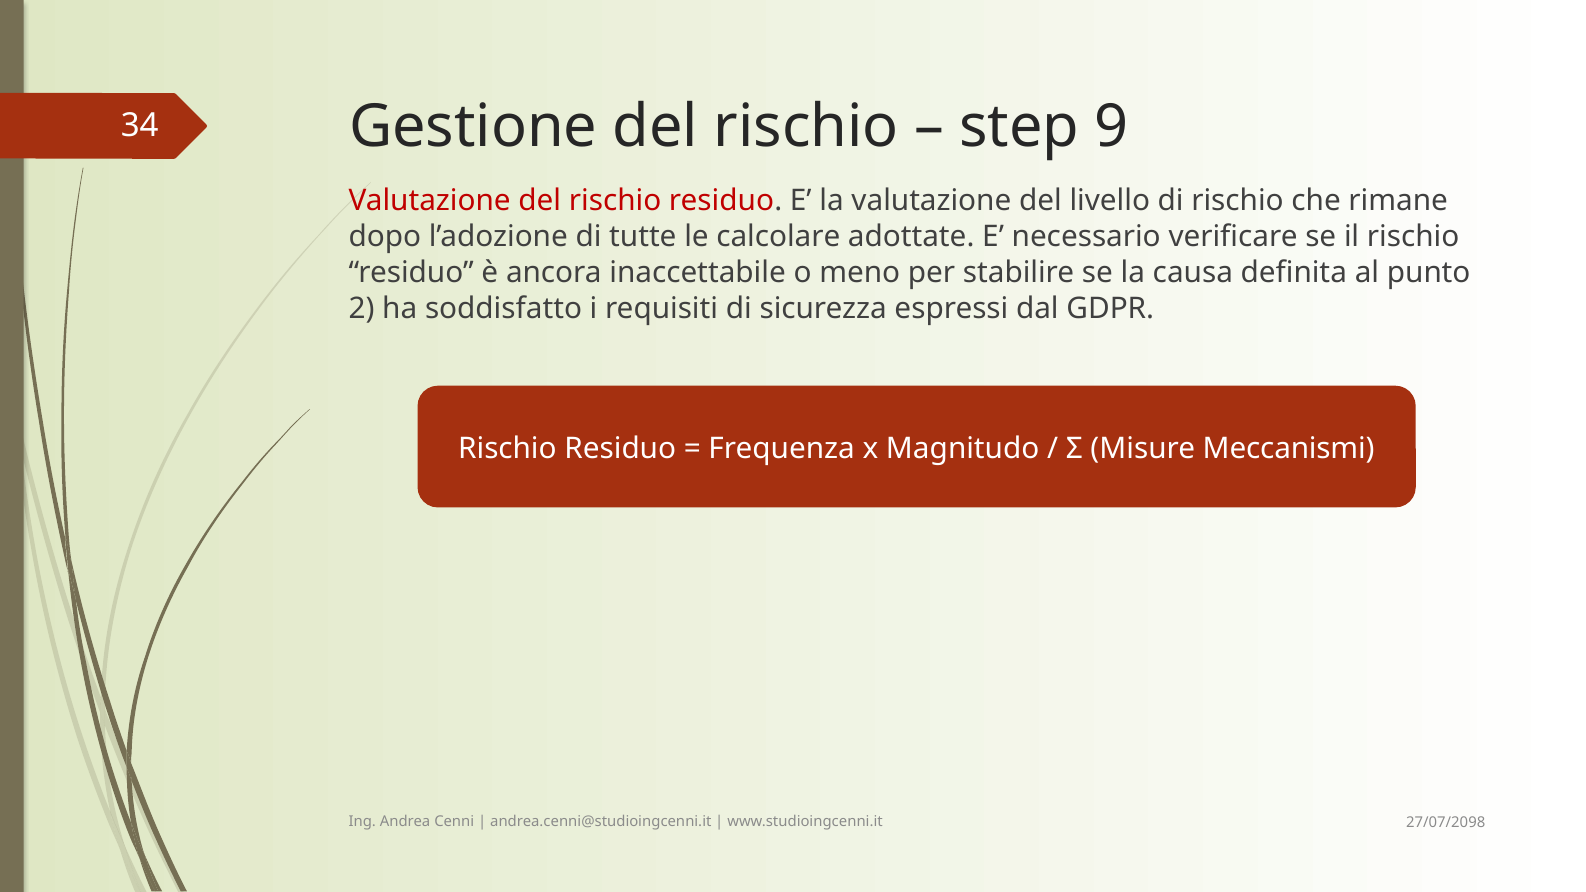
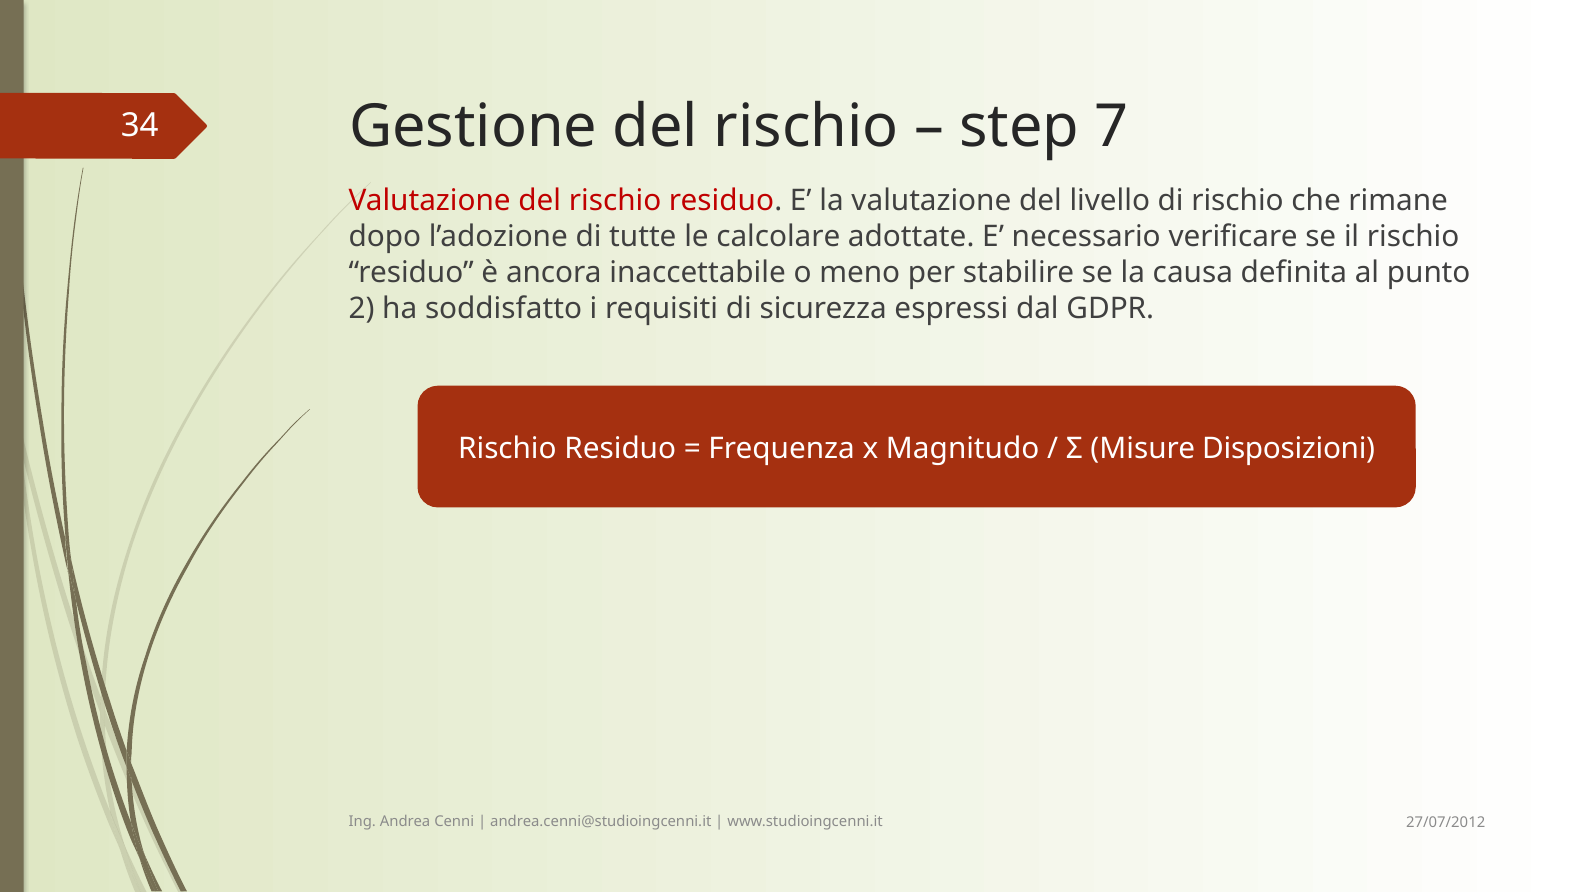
9: 9 -> 7 (1112, 127)
Meccanismi: Meccanismi -> Disposizioni (1289, 449)
27/07/2098: 27/07/2098 -> 27/07/2012 (1446, 823)
